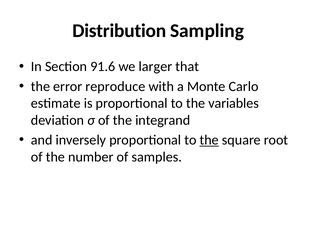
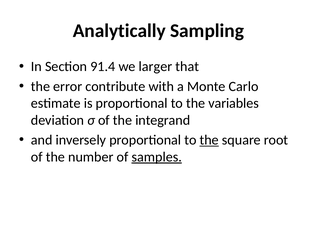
Distribution: Distribution -> Analytically (119, 31)
91.6: 91.6 -> 91.4 (103, 67)
reproduce: reproduce -> contribute (115, 86)
samples underline: none -> present (157, 157)
